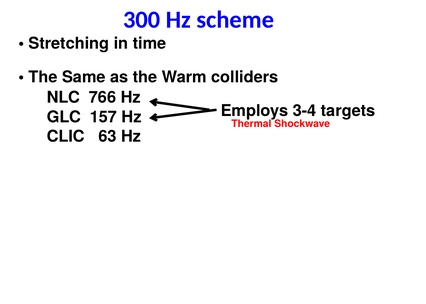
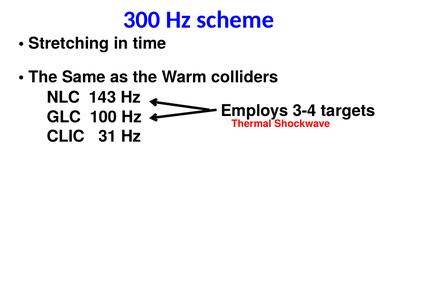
766: 766 -> 143 (103, 97)
157: 157 -> 100 (103, 117)
63: 63 -> 31 (107, 137)
